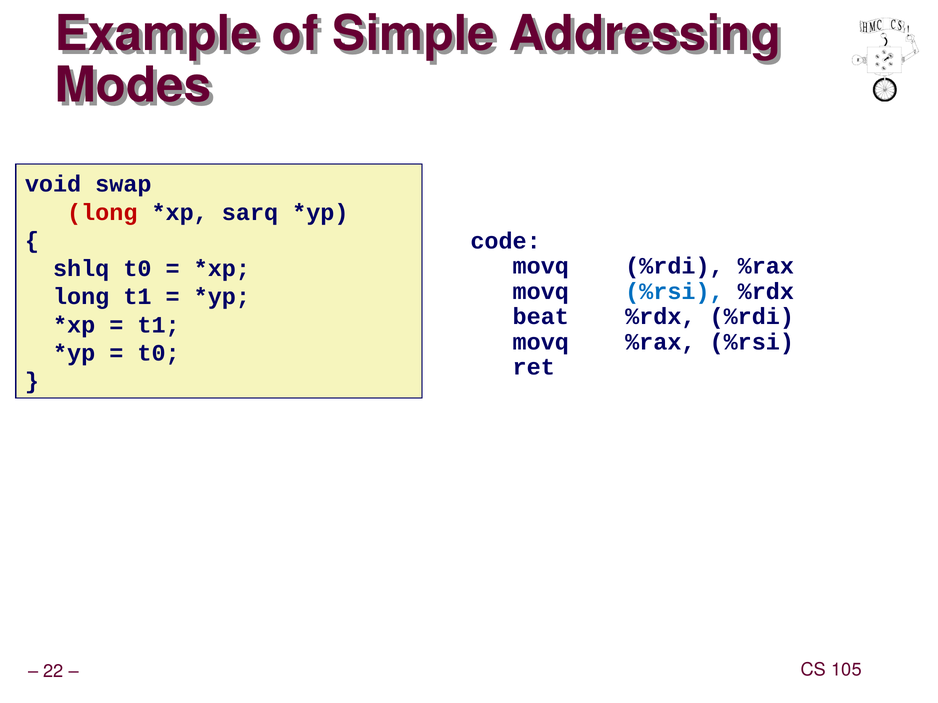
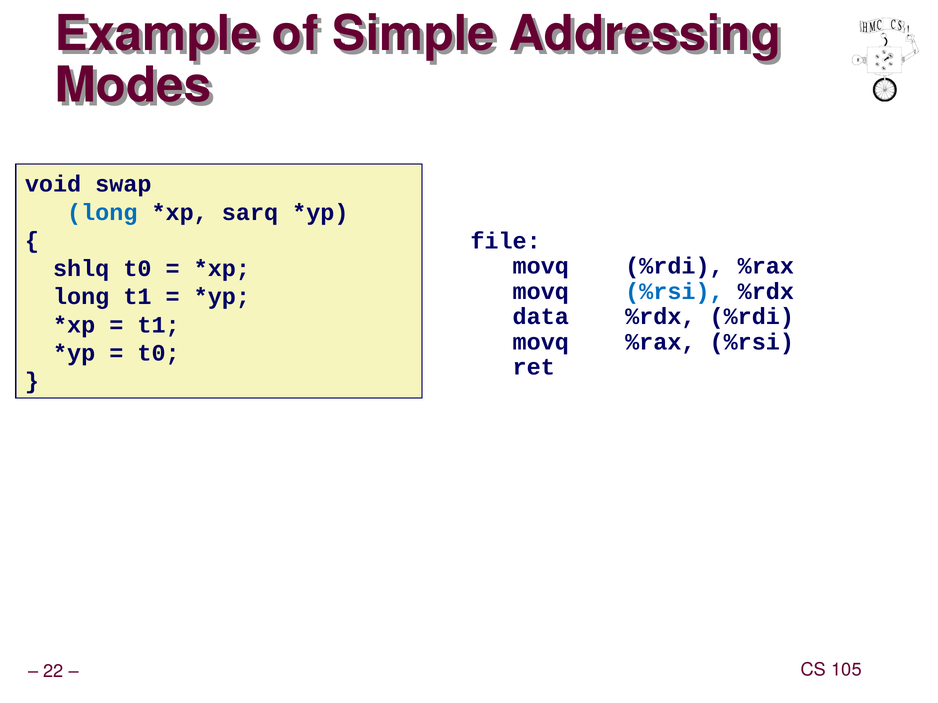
long colour: red -> blue (102, 213)
code: code -> file (506, 241)
beat: beat -> data (541, 317)
